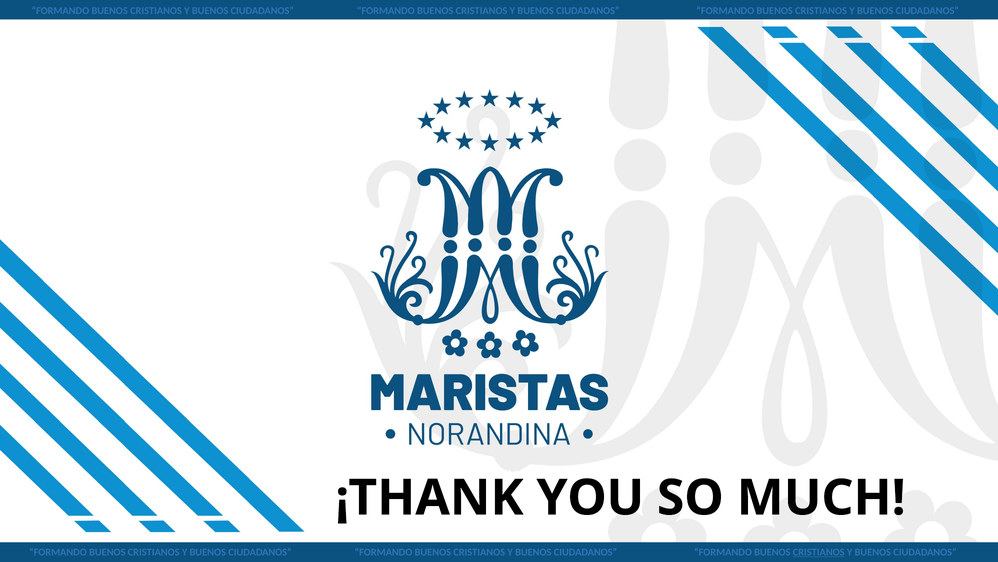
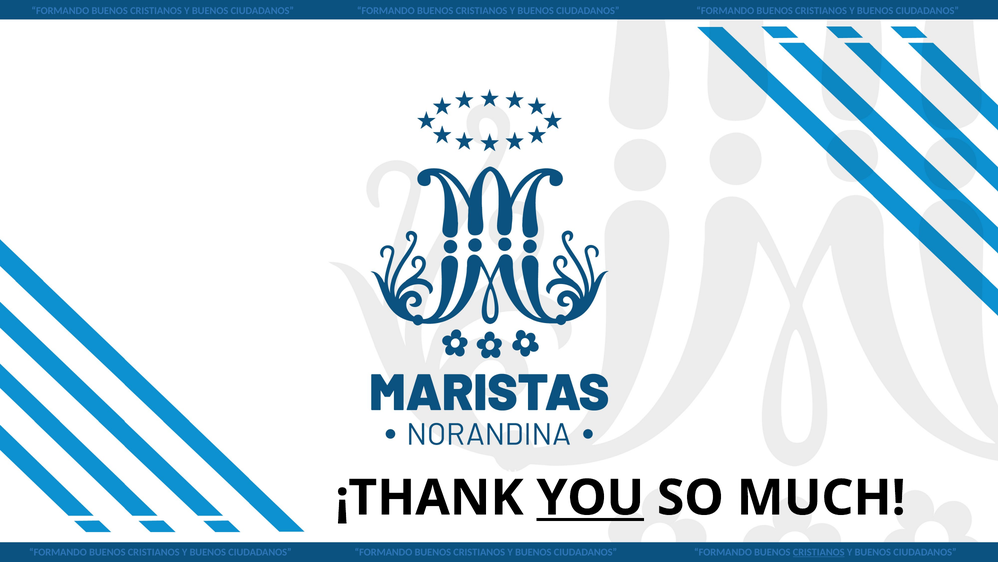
YOU underline: none -> present (590, 497)
